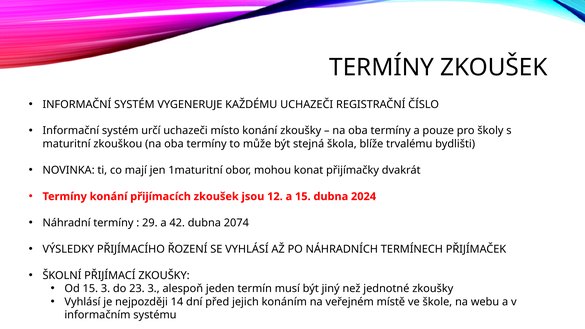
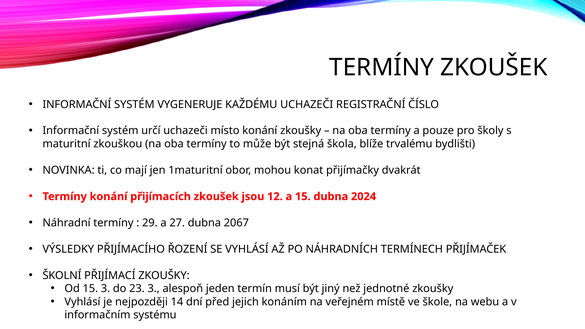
42: 42 -> 27 (177, 223)
2074: 2074 -> 2067 (236, 223)
